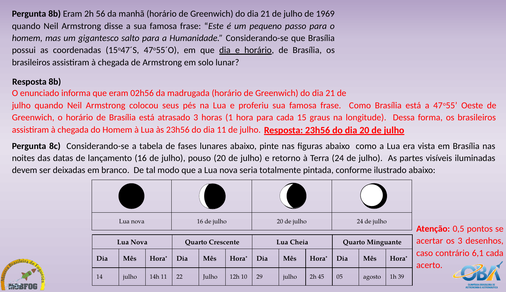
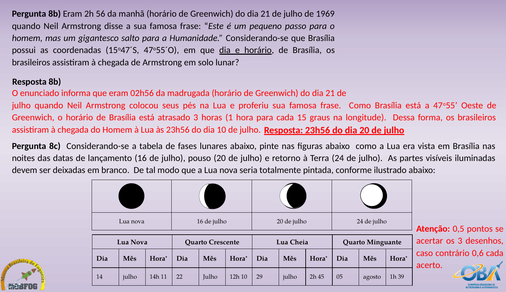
dia 11: 11 -> 10 (221, 129)
6,1: 6,1 -> 0,6 (478, 253)
